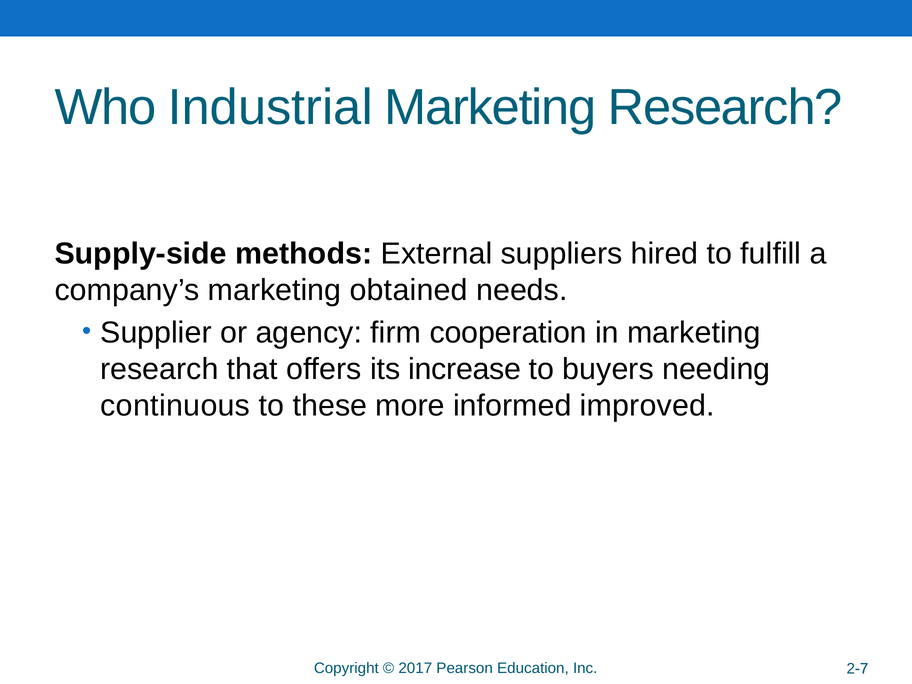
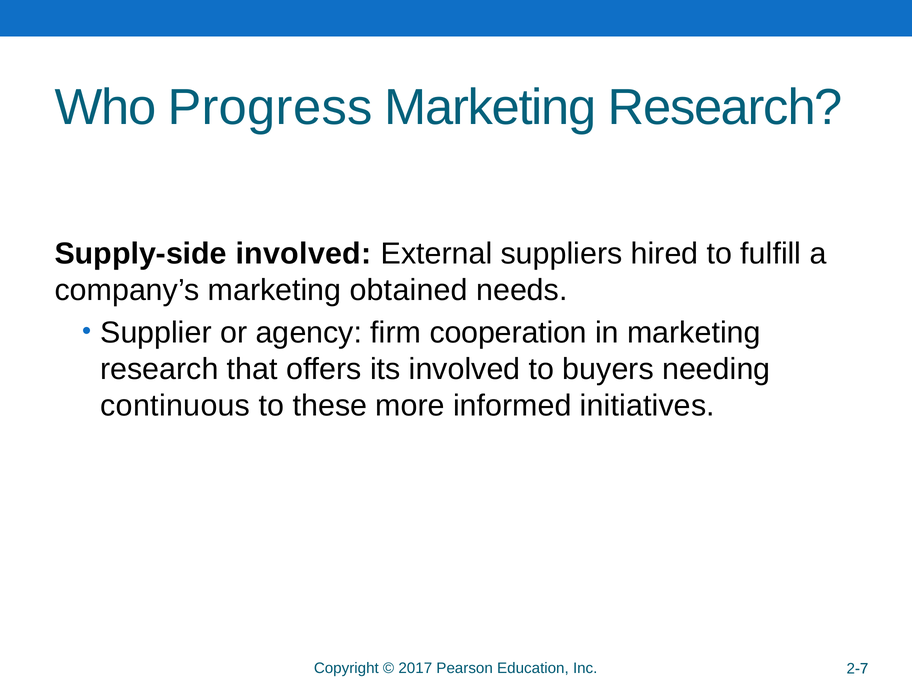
Industrial: Industrial -> Progress (270, 108)
Supply-side methods: methods -> involved (304, 254)
its increase: increase -> involved (465, 369)
improved: improved -> initiatives (647, 406)
